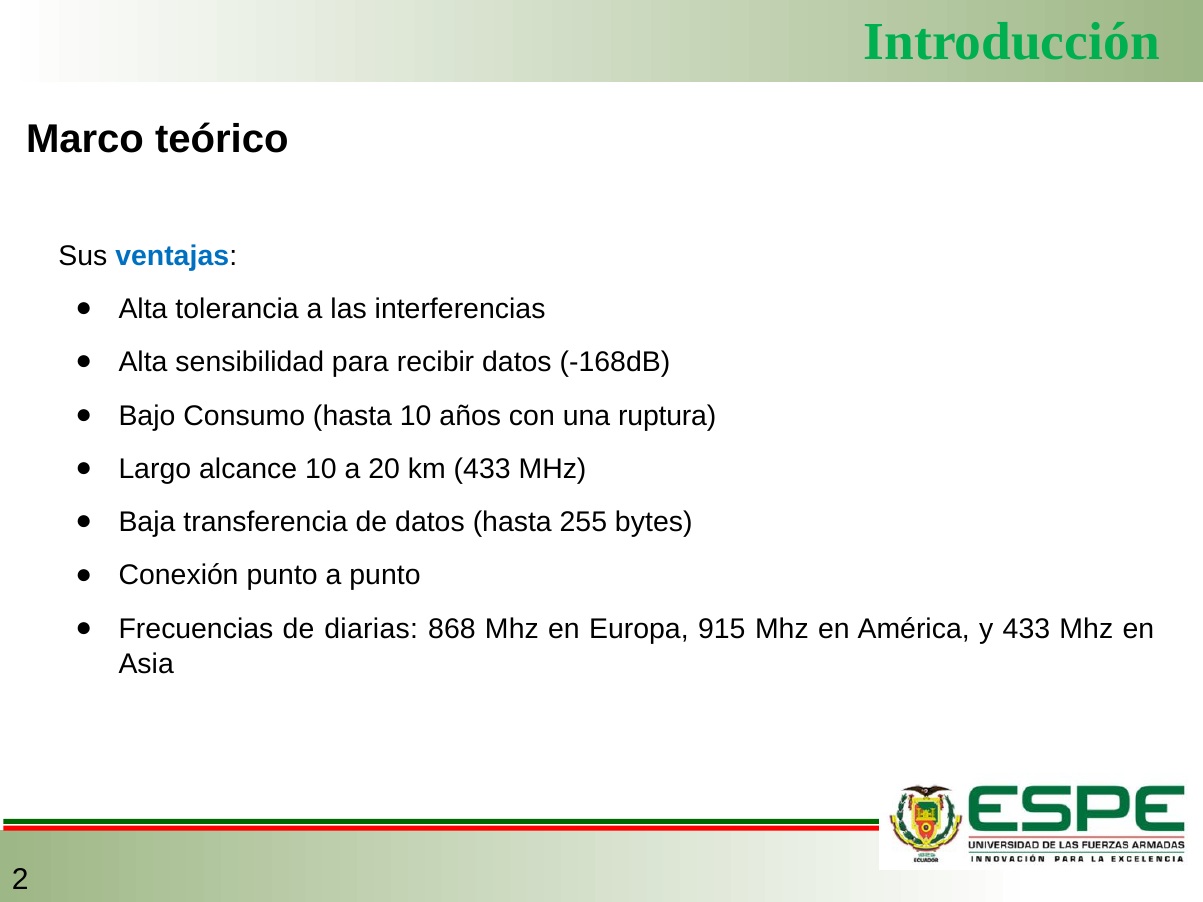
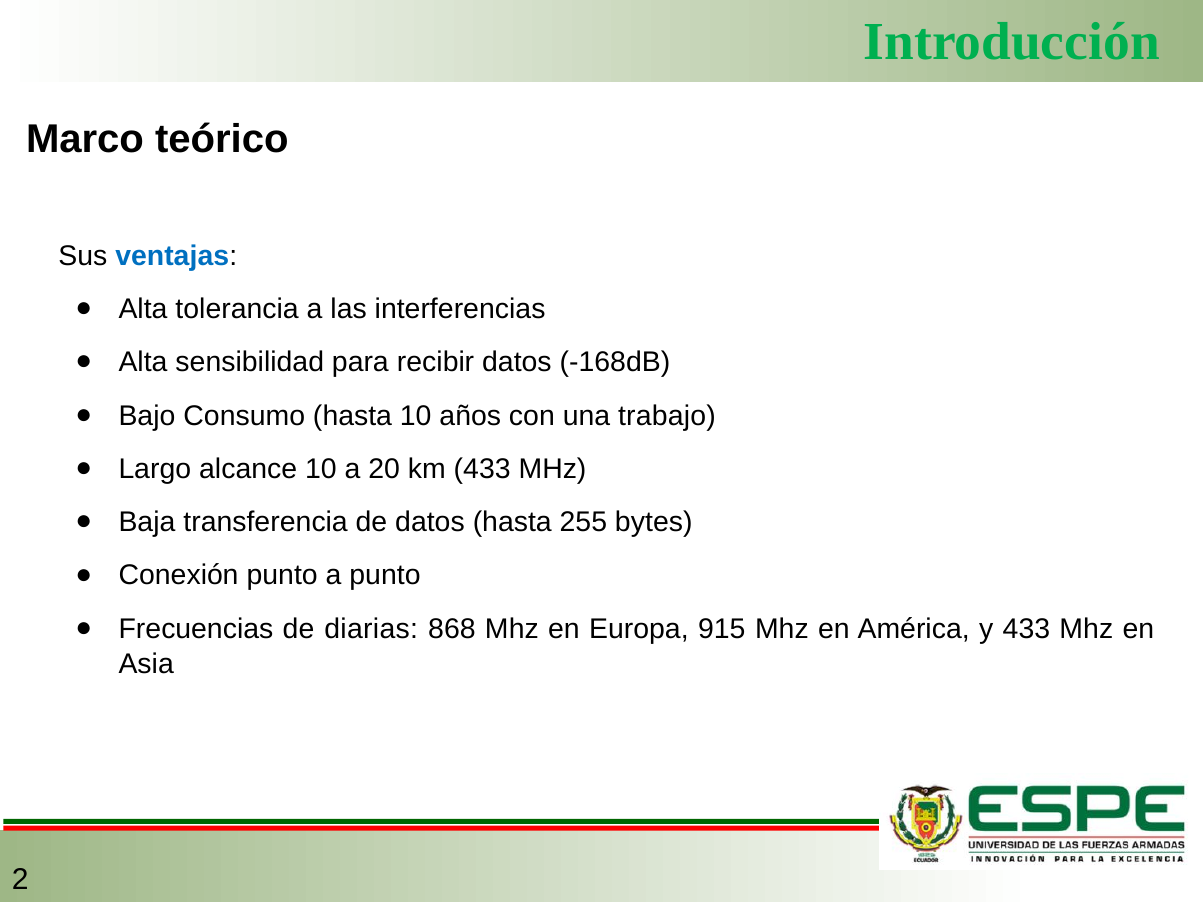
ruptura: ruptura -> trabajo (667, 416)
